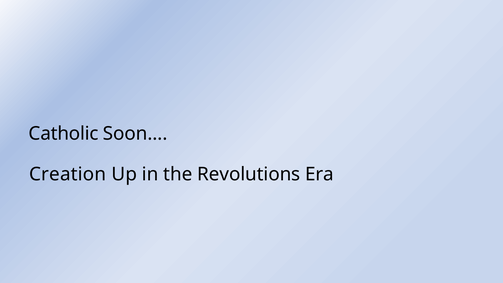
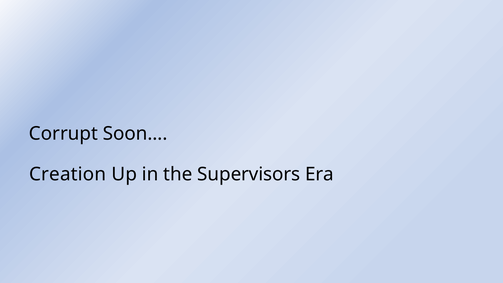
Catholic: Catholic -> Corrupt (63, 133)
Revolutions: Revolutions -> Supervisors (249, 174)
